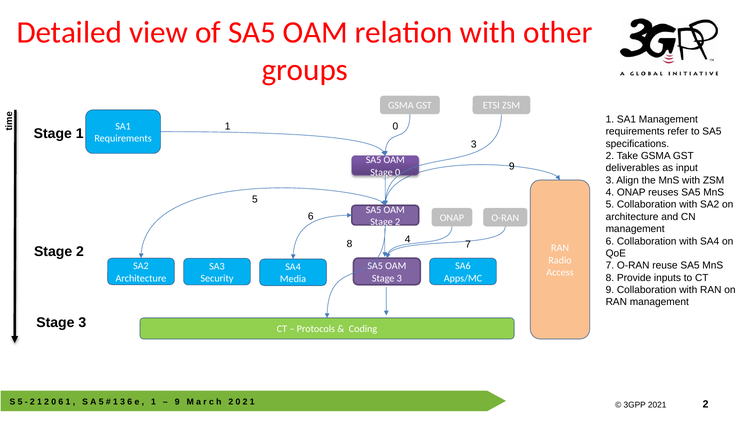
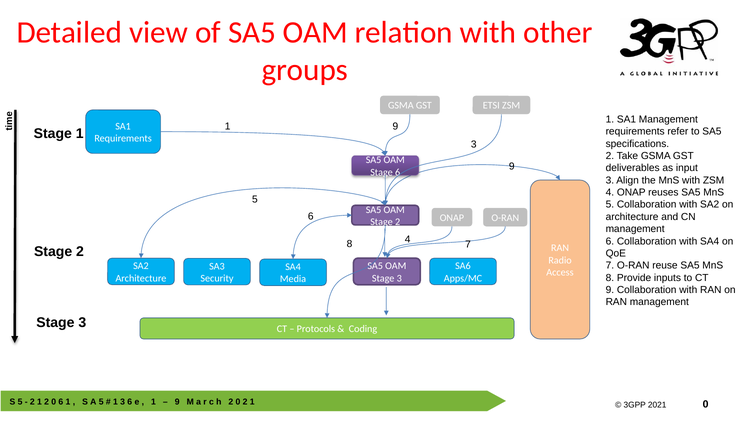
1 0: 0 -> 9 (395, 127)
Stage 0: 0 -> 6 (398, 172)
2: 2 -> 0 (706, 404)
